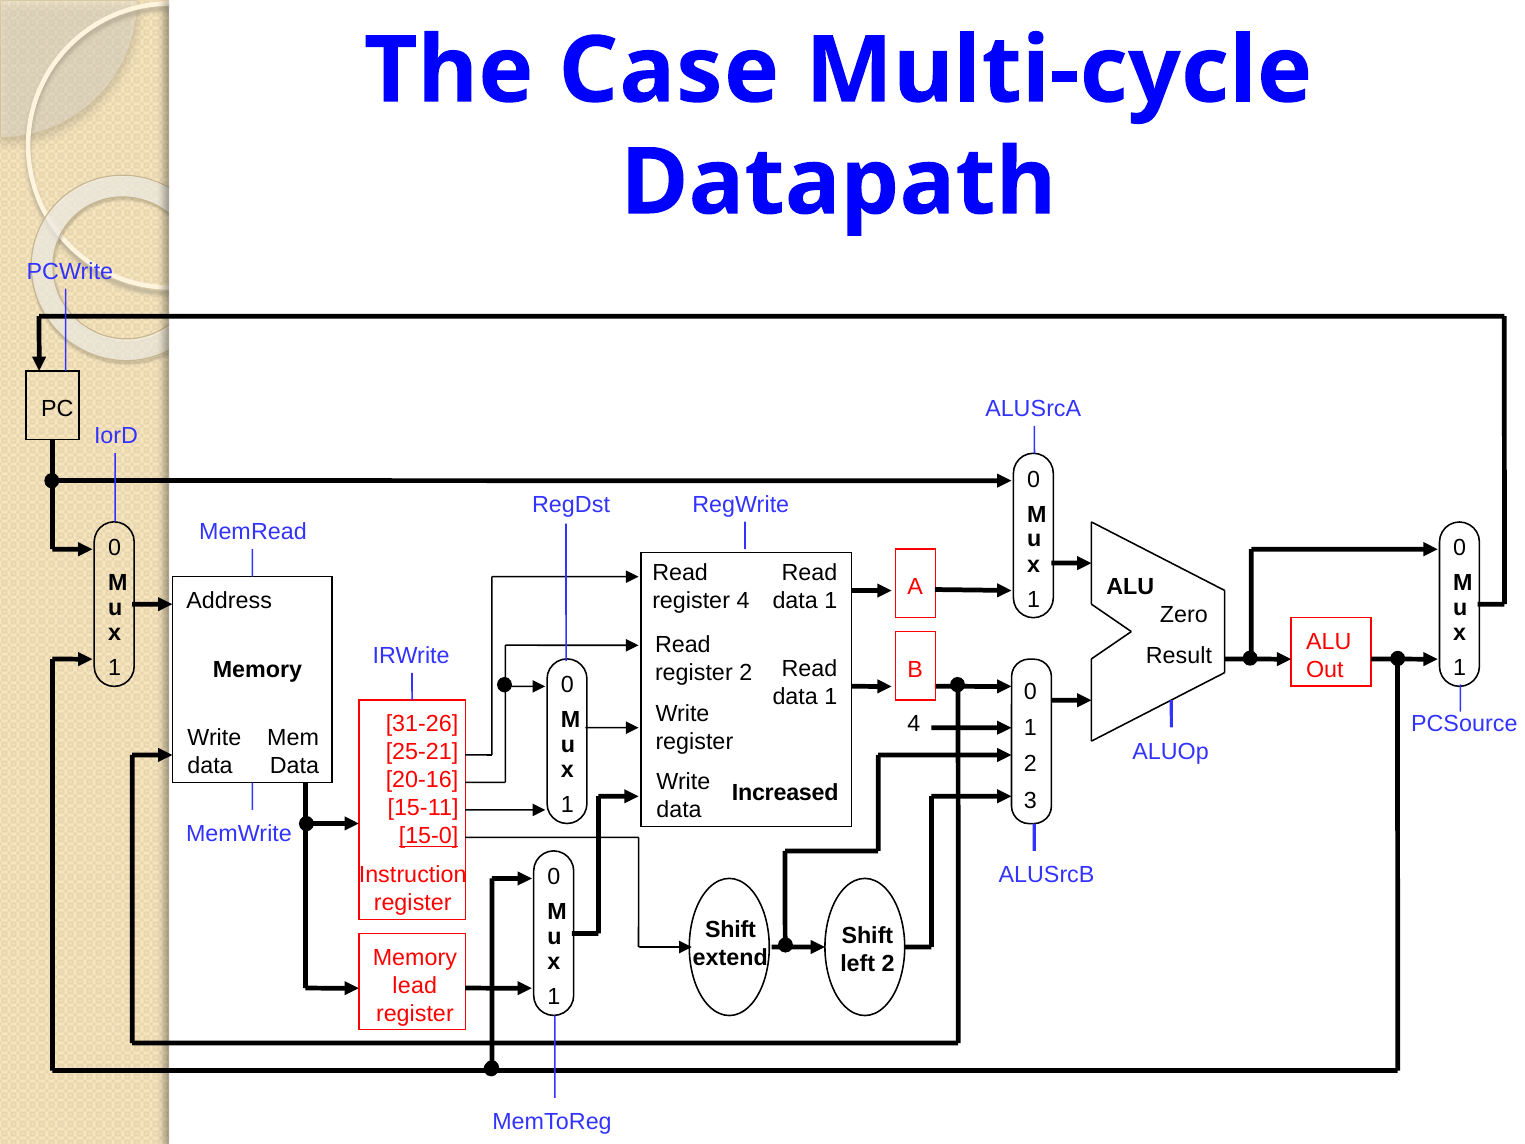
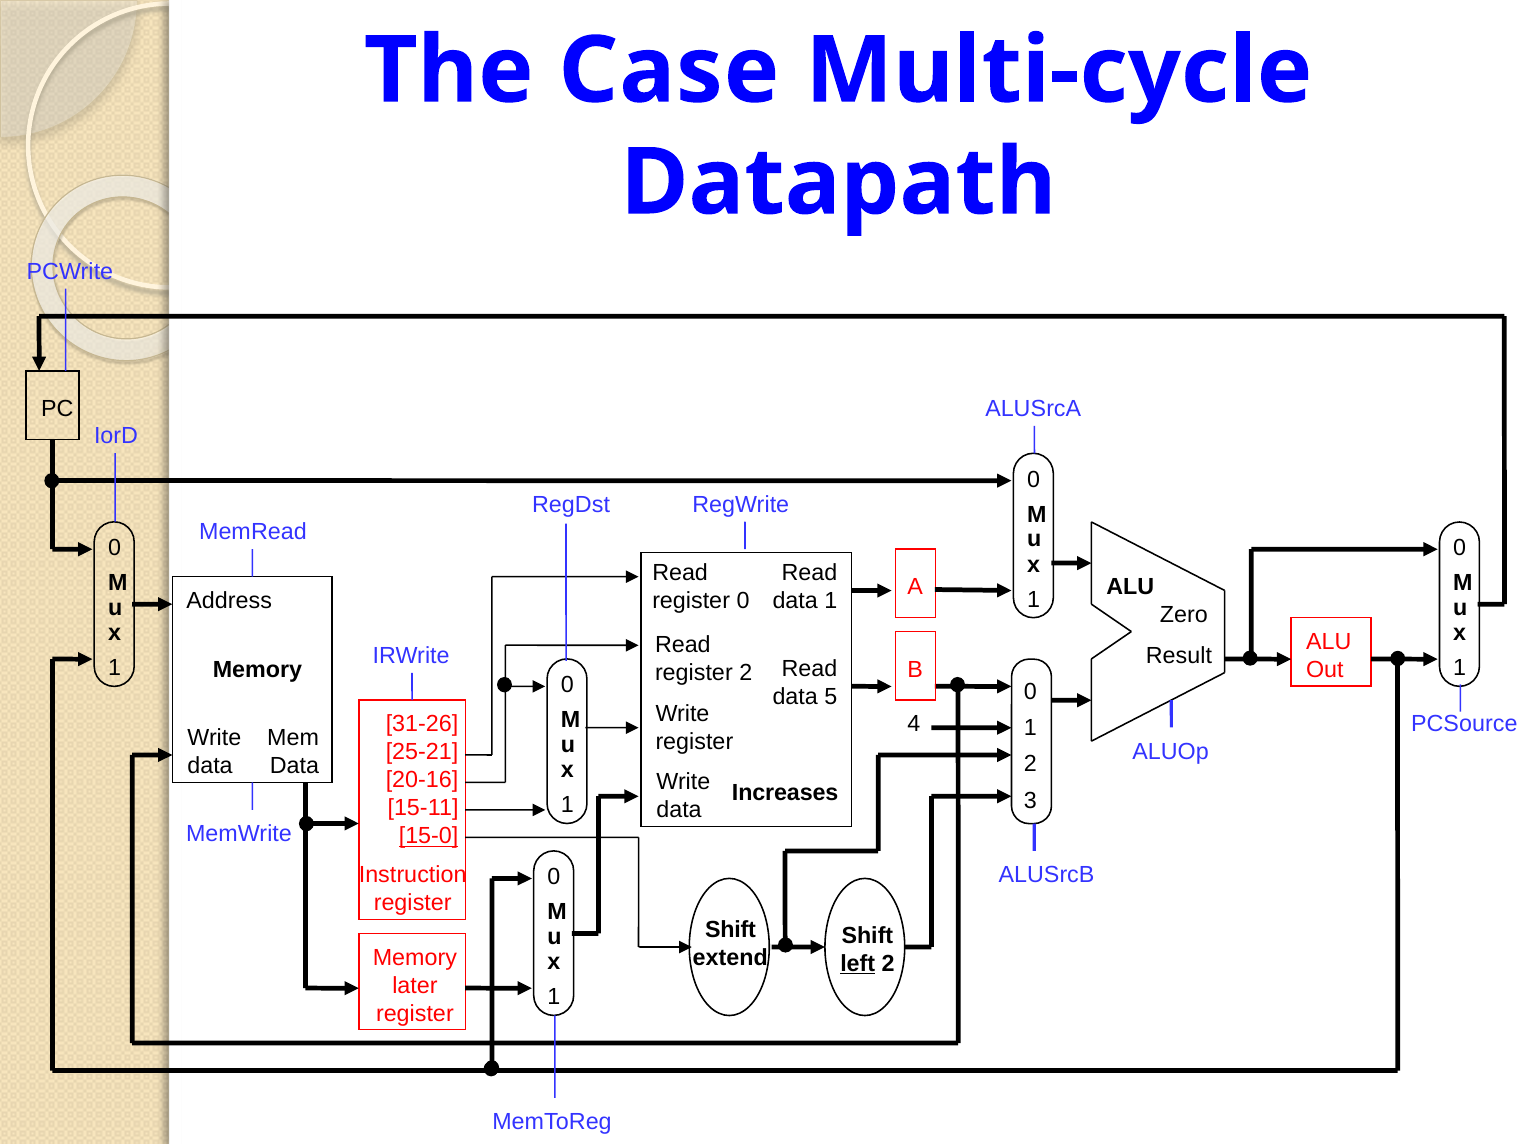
register 4: 4 -> 0 (743, 601)
1: 1 -> 5 (831, 697)
Increased: Increased -> Increases (785, 793)
left underline: none -> present (858, 963)
lead: lead -> later (415, 985)
